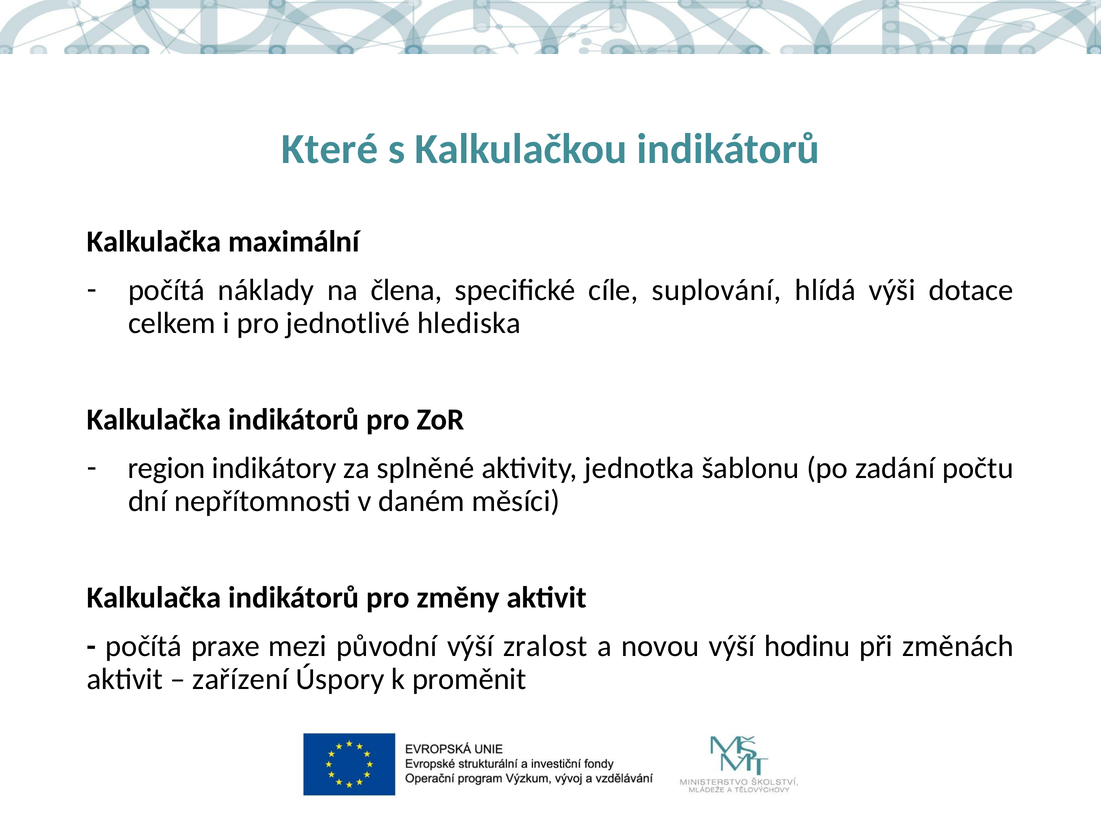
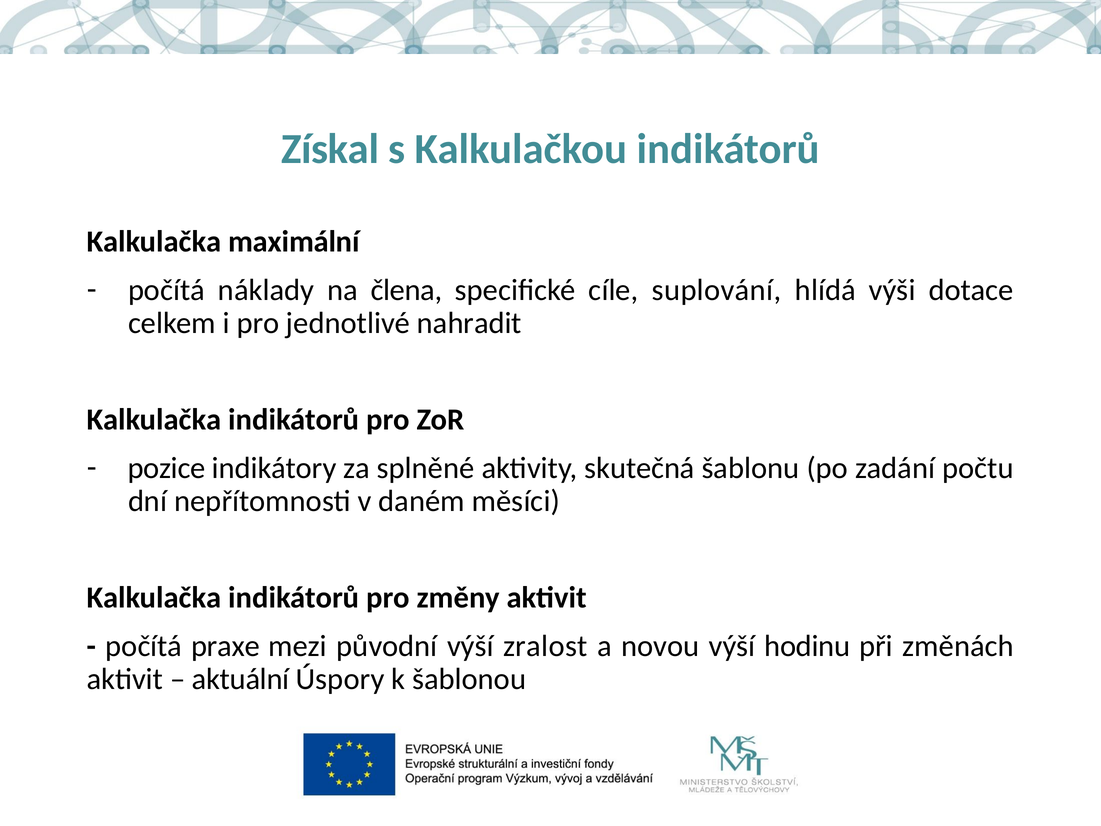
Které: Které -> Získal (330, 149)
hlediska: hlediska -> nahradit (469, 323)
region: region -> pozice (167, 468)
jednotka: jednotka -> skutečná (640, 468)
zařízení: zařízení -> aktuální (241, 679)
proměnit: proměnit -> šablonou (469, 679)
